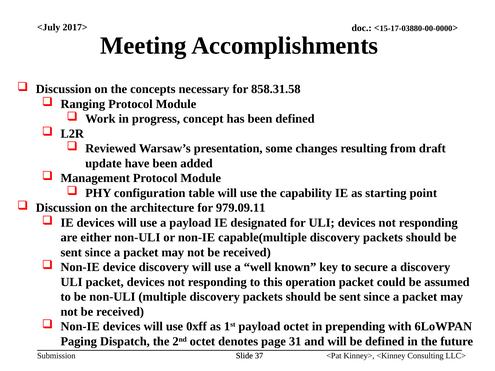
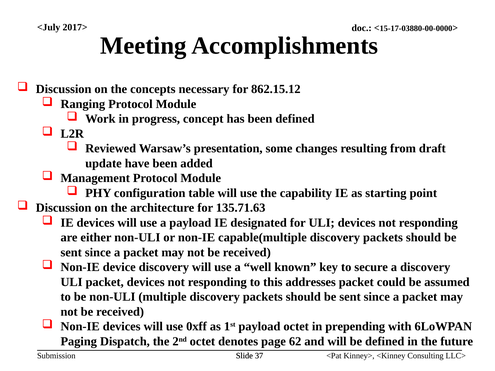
858.31.58: 858.31.58 -> 862.15.12 (276, 89)
979.09.11: 979.09.11 -> 135.71.63 (241, 208)
operation: operation -> addresses (311, 282)
31: 31 -> 62 (295, 342)
